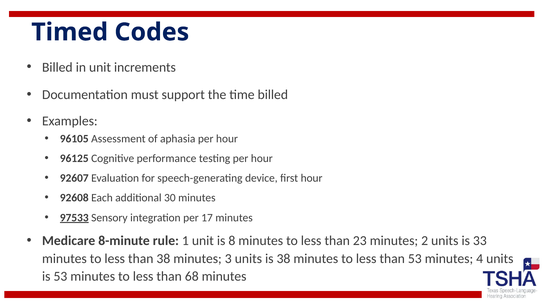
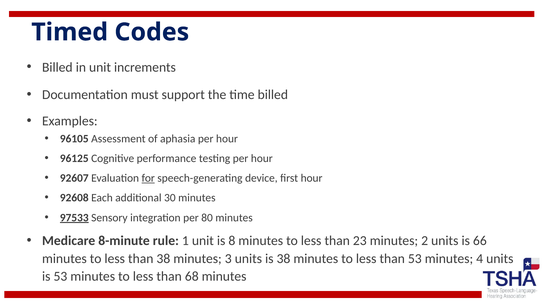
for underline: none -> present (148, 178)
17: 17 -> 80 (207, 218)
33: 33 -> 66 (480, 241)
